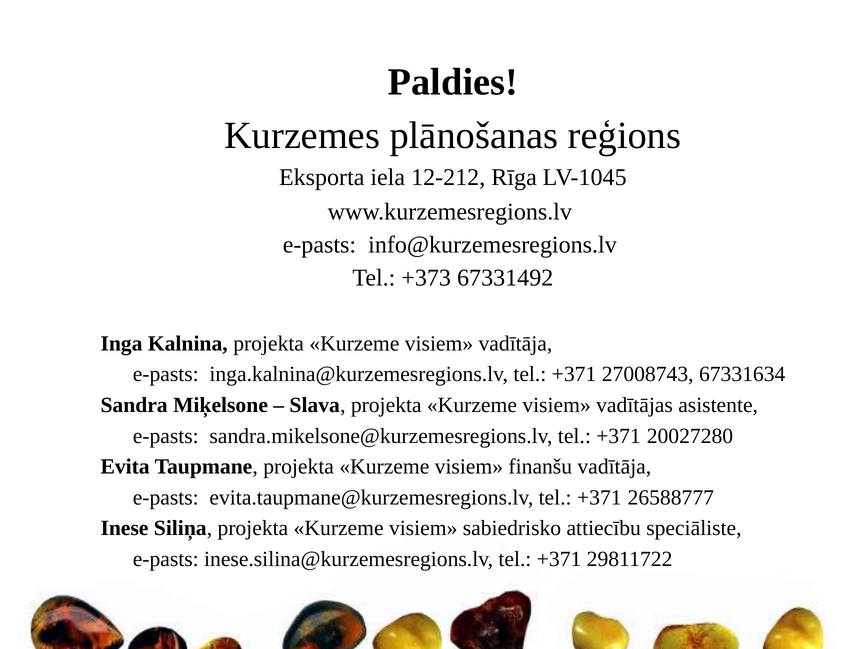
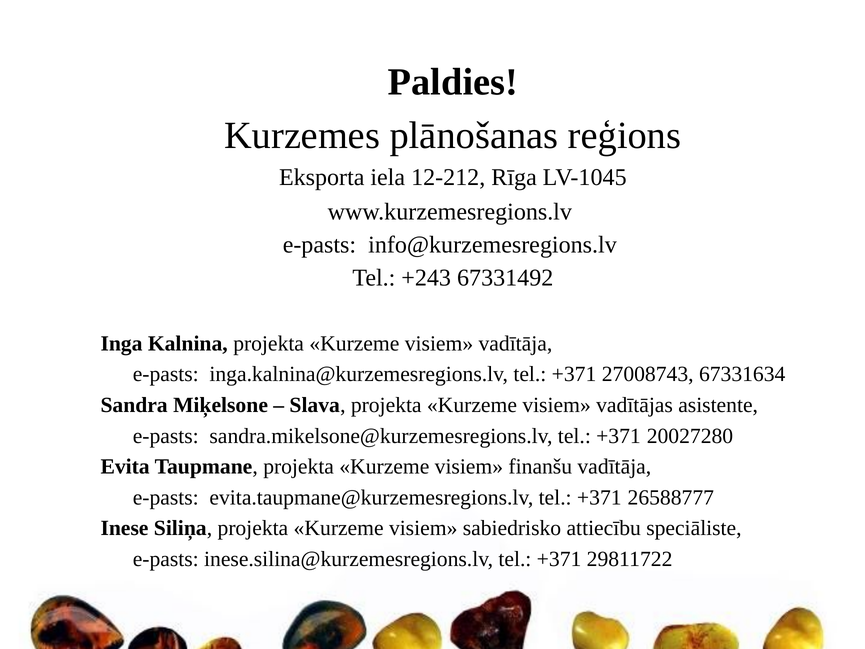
+373: +373 -> +243 (426, 278)
